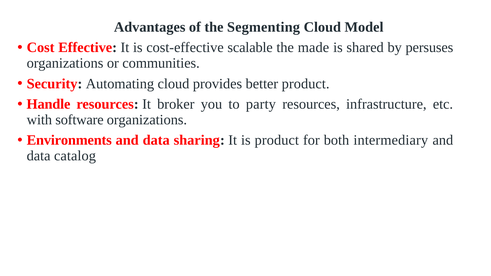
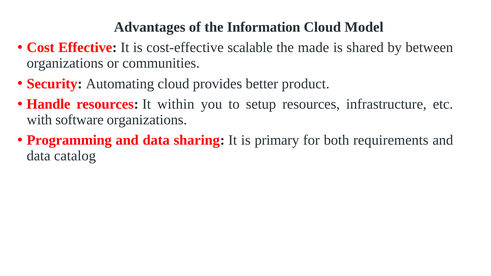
Segmenting: Segmenting -> Information (264, 27)
persuses: persuses -> between (429, 48)
broker: broker -> within (176, 104)
party: party -> setup (261, 104)
Environments: Environments -> Programming (69, 140)
is product: product -> primary (277, 140)
intermediary: intermediary -> requirements (391, 140)
